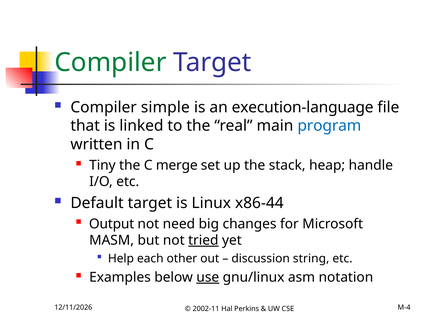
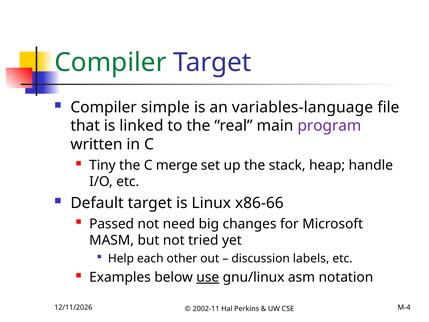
execution-language: execution-language -> variables-language (302, 107)
program colour: blue -> purple (329, 126)
x86-44: x86-44 -> x86-66 (259, 203)
Output: Output -> Passed (112, 224)
tried underline: present -> none (203, 240)
string: string -> labels (311, 258)
